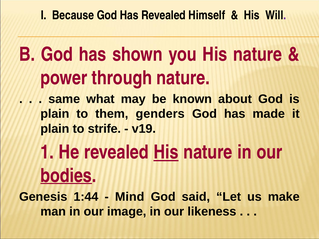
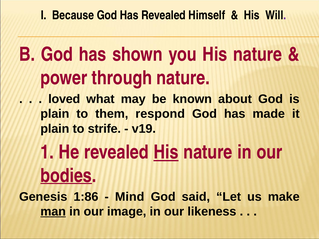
same: same -> loved (64, 99)
genders: genders -> respond (160, 114)
1:44: 1:44 -> 1:86 (86, 197)
man underline: none -> present (53, 212)
